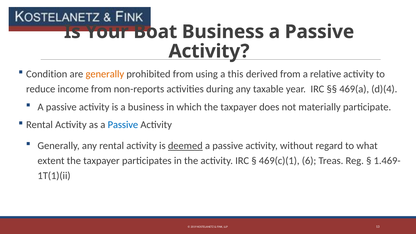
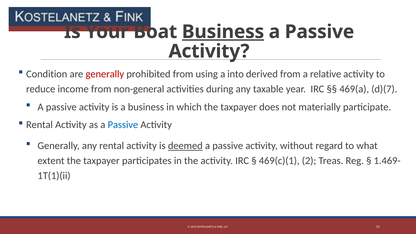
Business underline: none -> present (223, 32)
generally colour: orange -> red (105, 74)
this: this -> into (236, 74)
non-reports: non-reports -> non-general (139, 89)
d)(4: d)(4 -> d)(7 (384, 89)
6: 6 -> 2 (309, 161)
